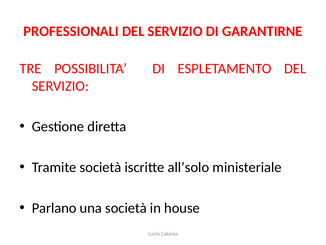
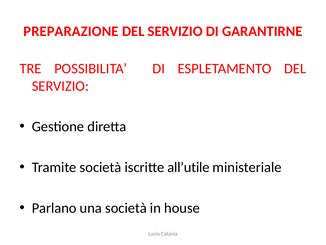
PROFESSIONALI: PROFESSIONALI -> PREPARAZIONE (71, 31)
all’solo: all’solo -> all’utile (188, 167)
